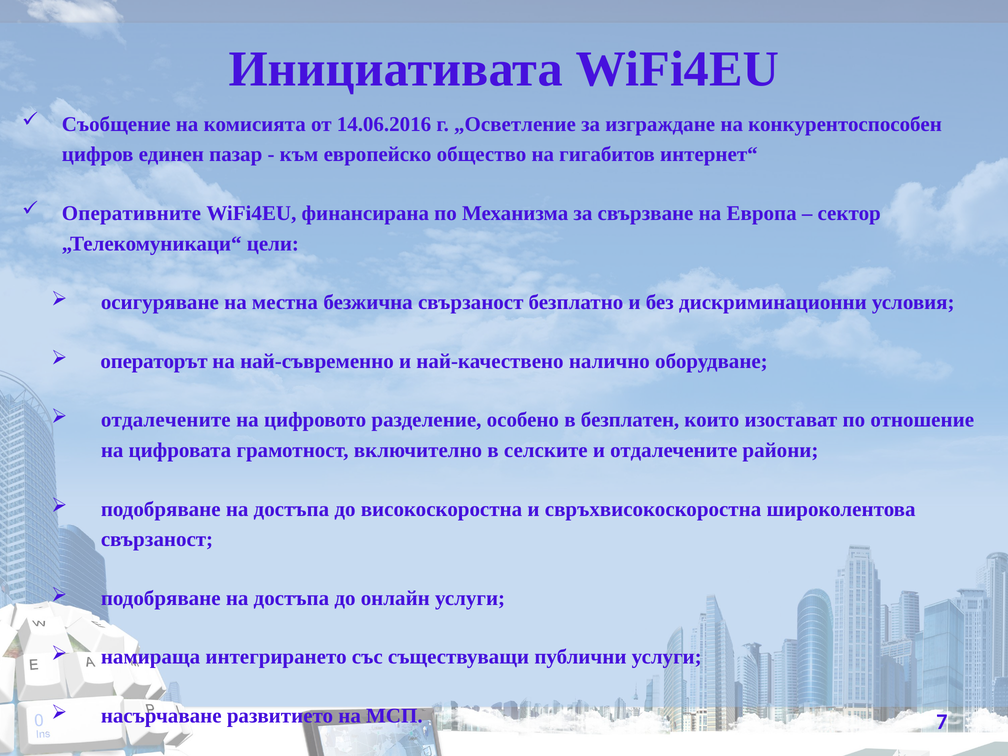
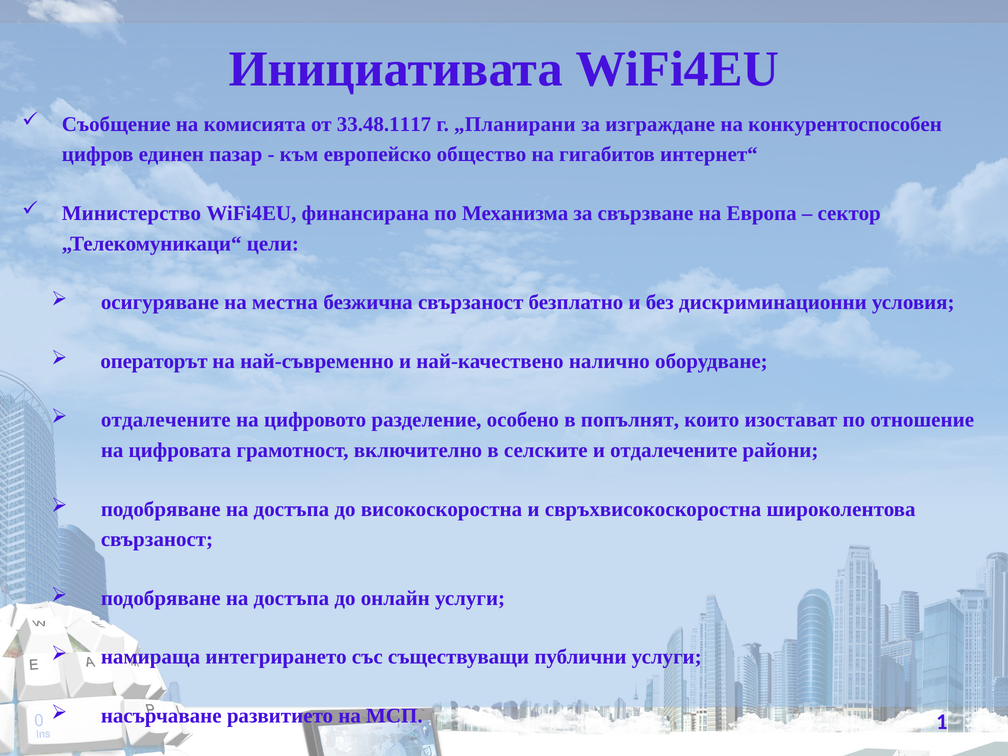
14.06.2016: 14.06.2016 -> 33.48.1117 (384, 124)
„Осветление: „Осветление -> „Планирани (515, 124)
Оперативните: Оперативните -> Министерство (131, 213)
безплатен: безплатен -> попълнят (630, 420)
7: 7 -> 1 (942, 722)
